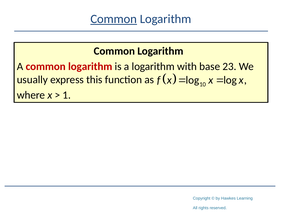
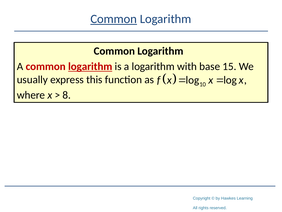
logarithm underline: none -> present (90, 66)
23: 23 -> 15 (229, 66)
1: 1 -> 8 (67, 95)
